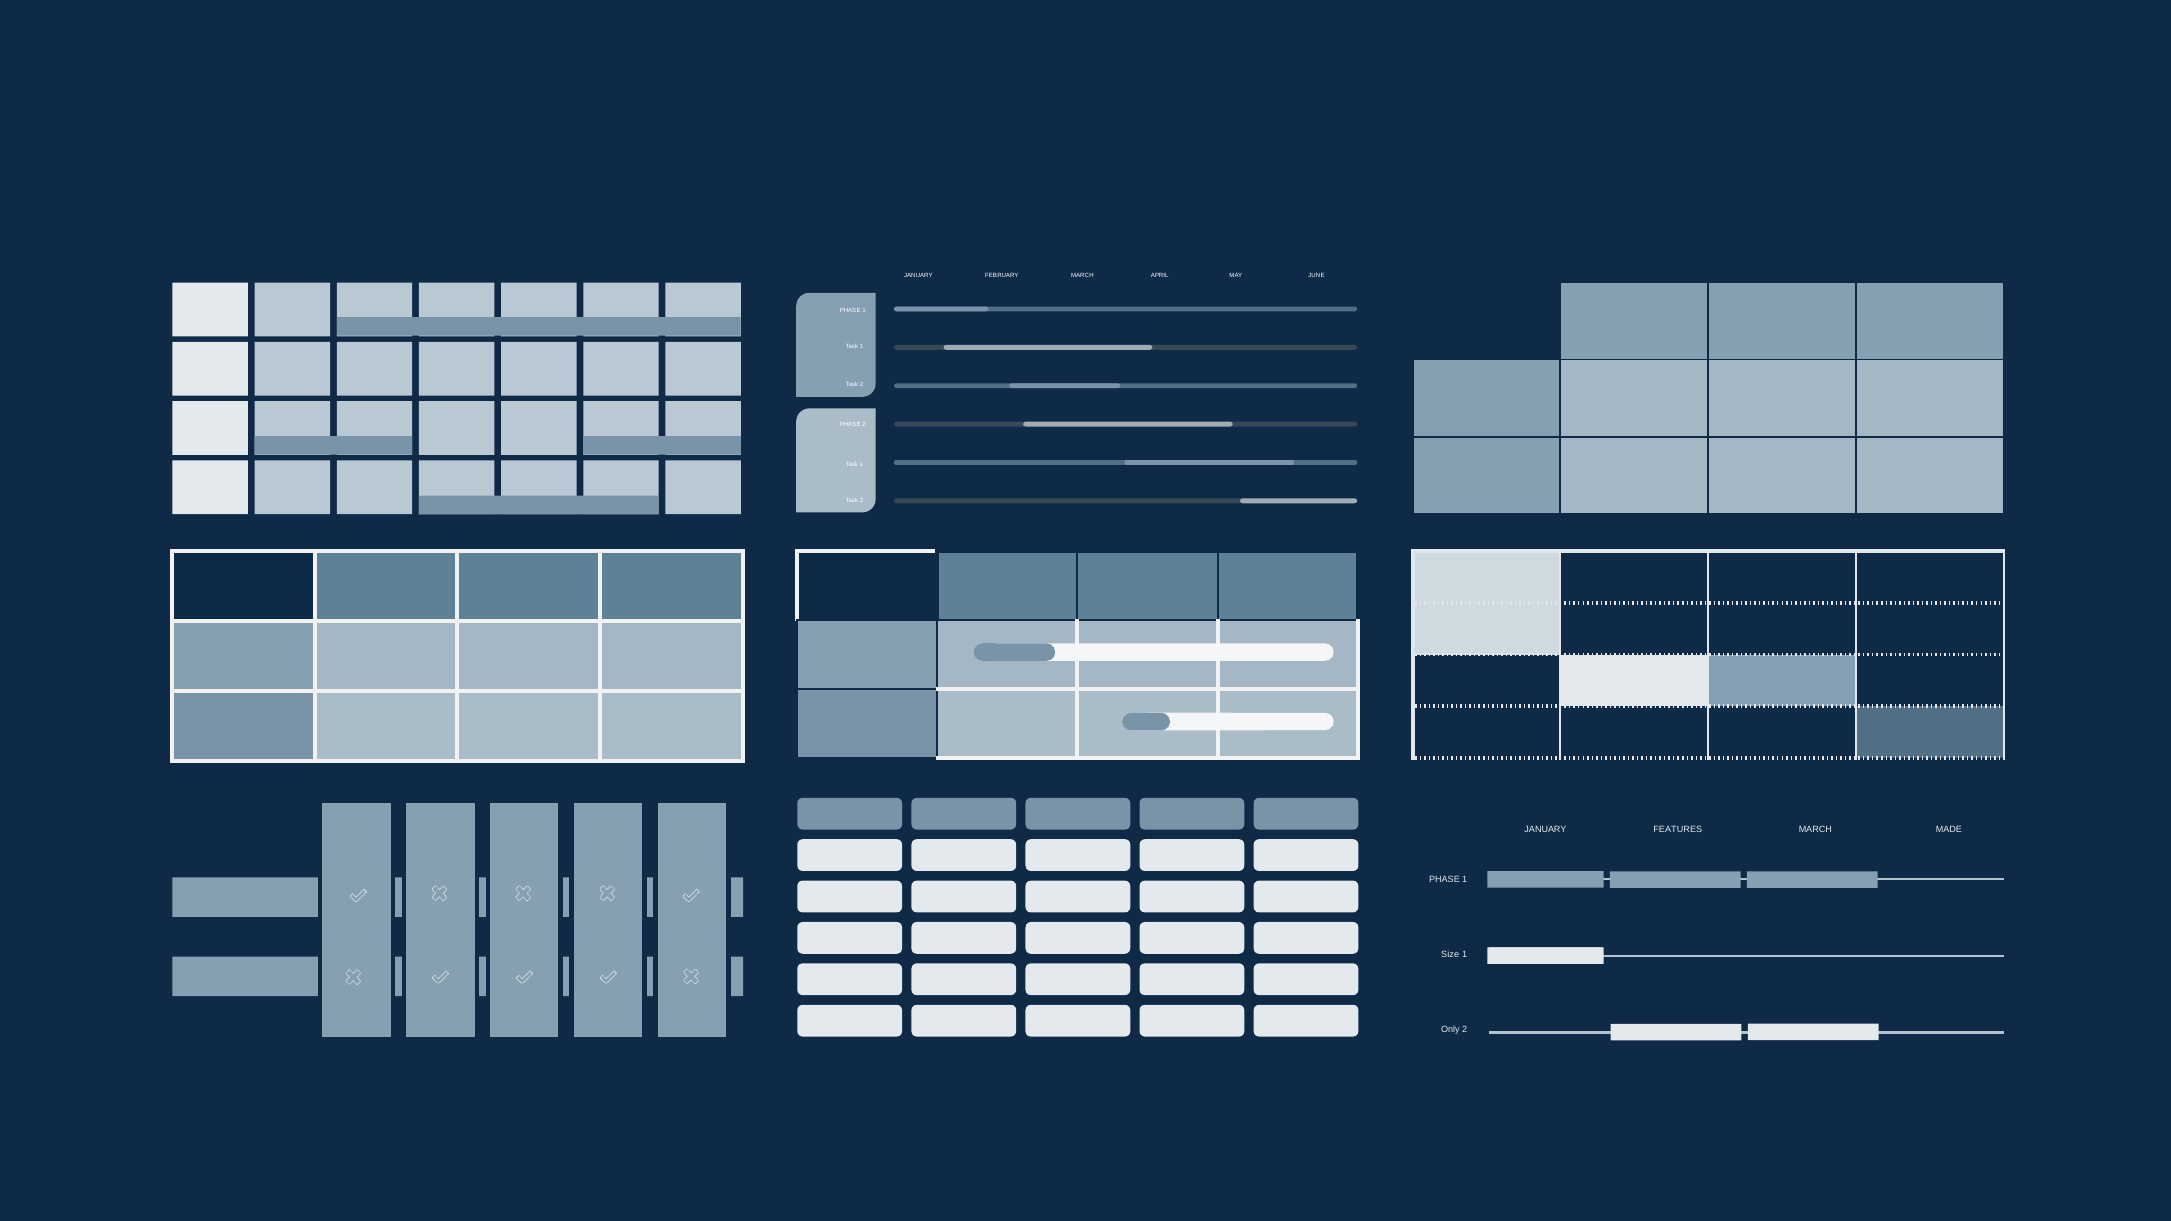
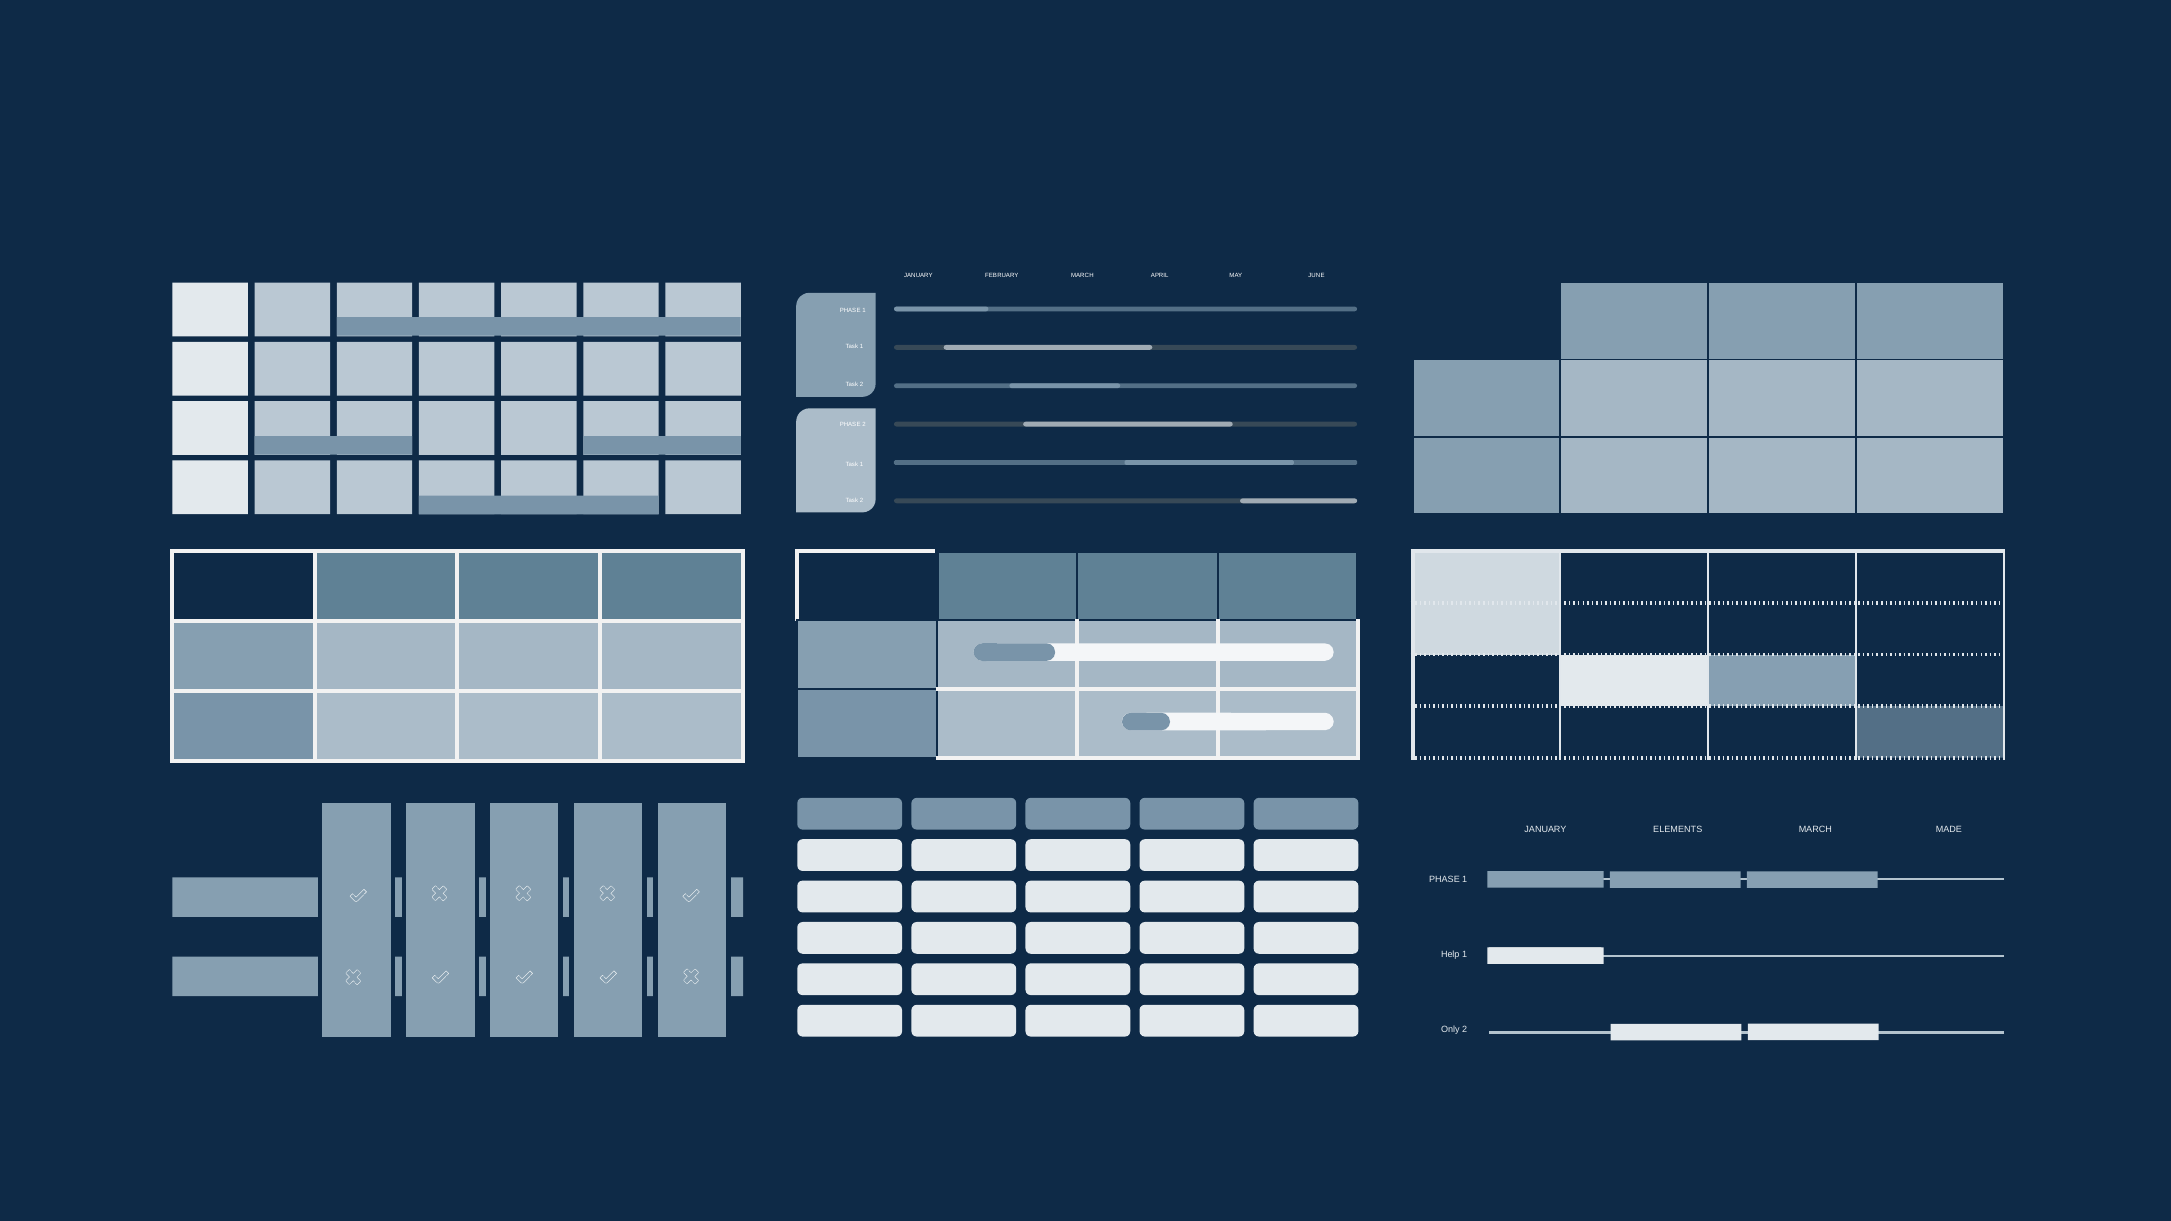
FEATURES: FEATURES -> ELEMENTS (1678, 830)
Size: Size -> Help (1450, 955)
